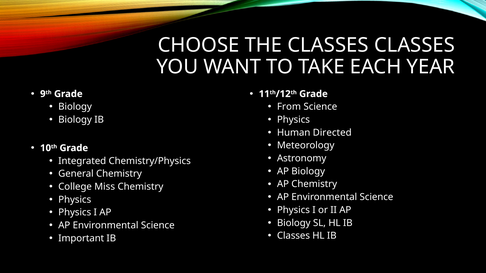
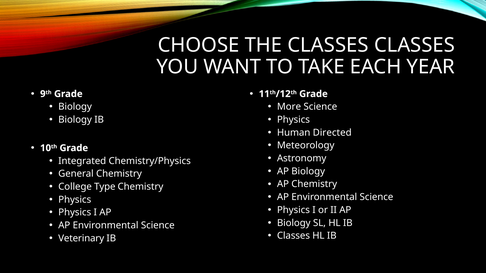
From: From -> More (289, 107)
Miss: Miss -> Type (105, 187)
Important: Important -> Veterinary (81, 239)
